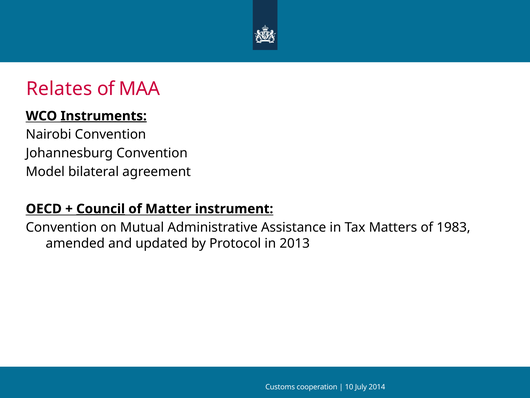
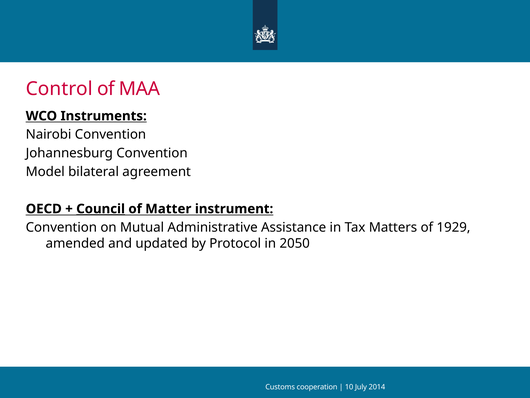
Relates: Relates -> Control (59, 89)
Instruments underline: present -> none (104, 116)
1983: 1983 -> 1929 (453, 227)
2013: 2013 -> 2050 (295, 243)
